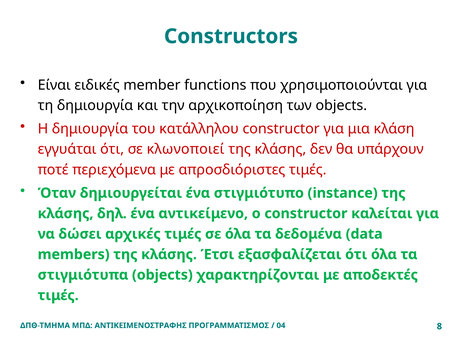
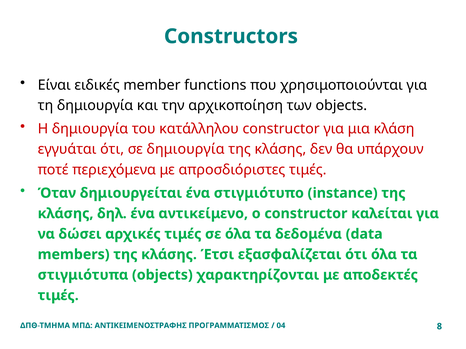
σε κλωνοποιεί: κλωνοποιεί -> δημιουργία (186, 150)
